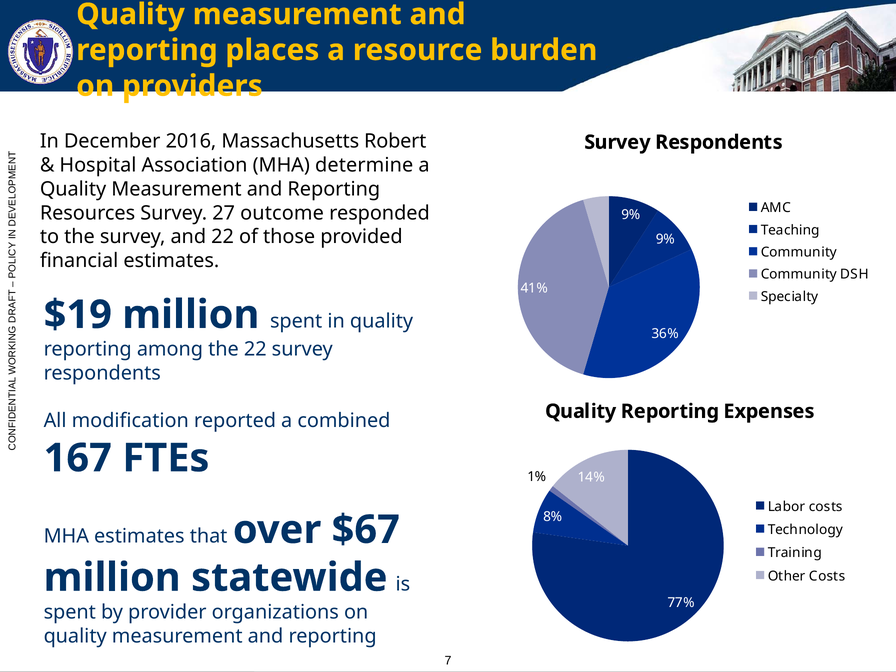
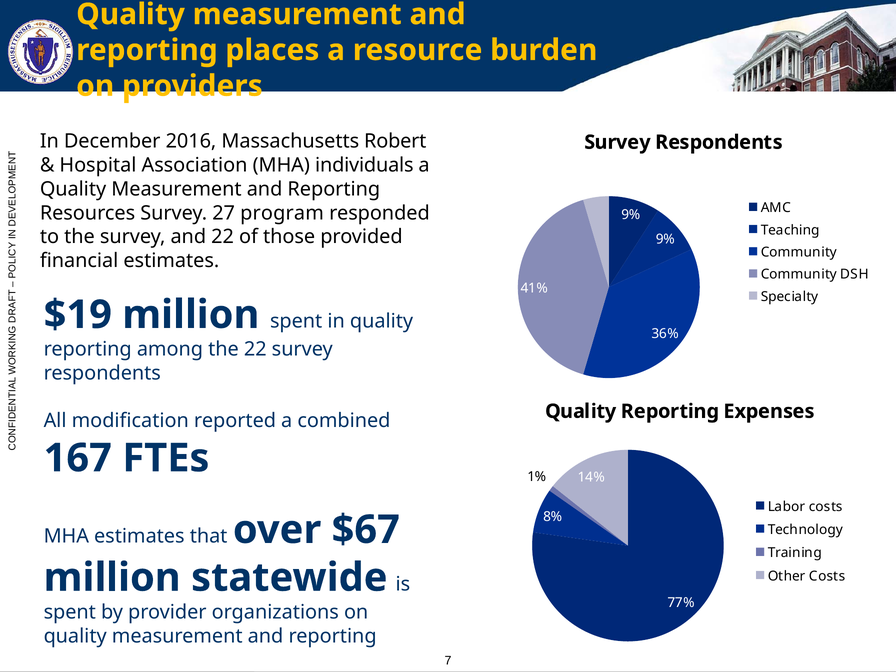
determine: determine -> individuals (364, 165)
outcome: outcome -> program (282, 213)
